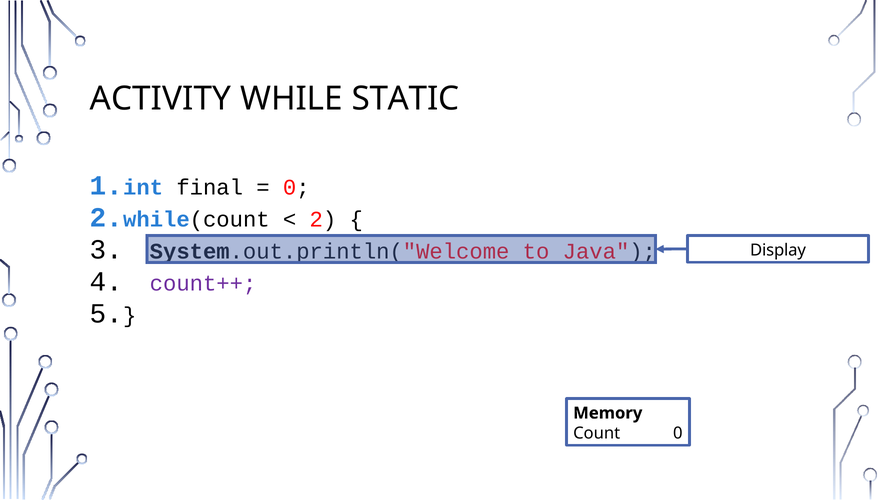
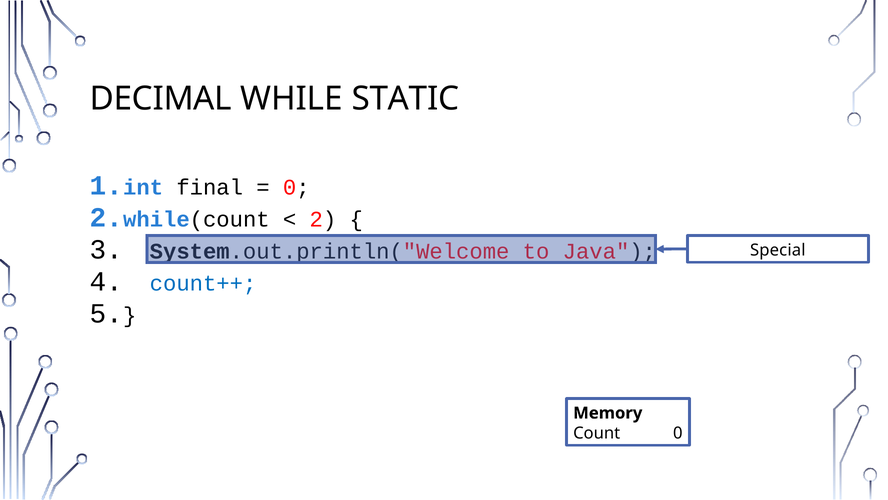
ACTIVITY: ACTIVITY -> DECIMAL (161, 99)
Display: Display -> Special (778, 250)
count++ colour: purple -> blue (203, 283)
